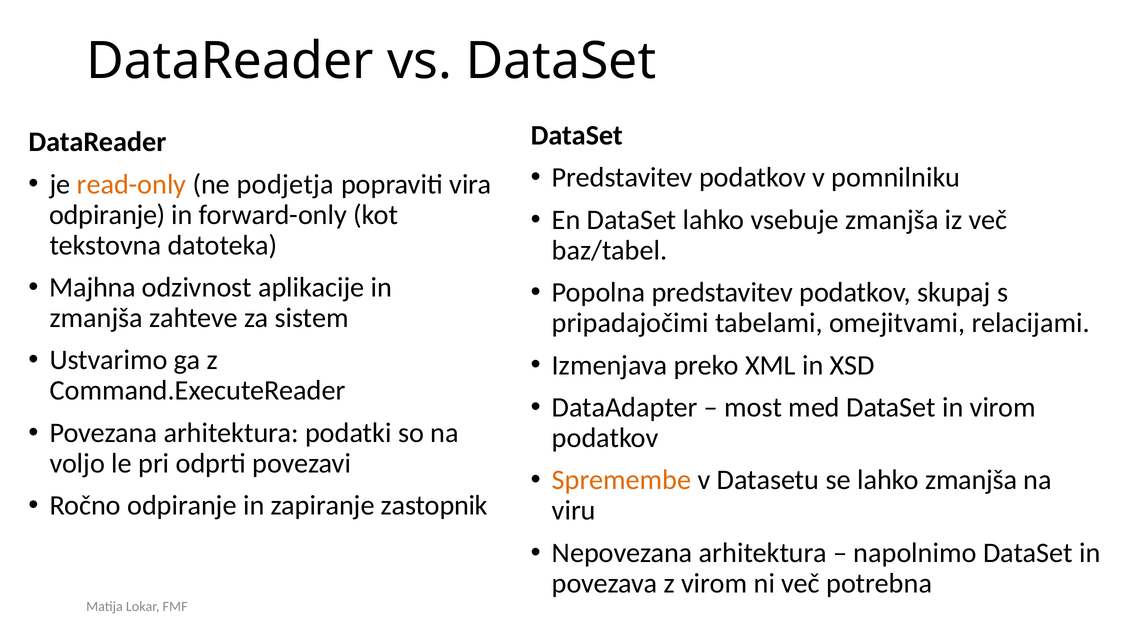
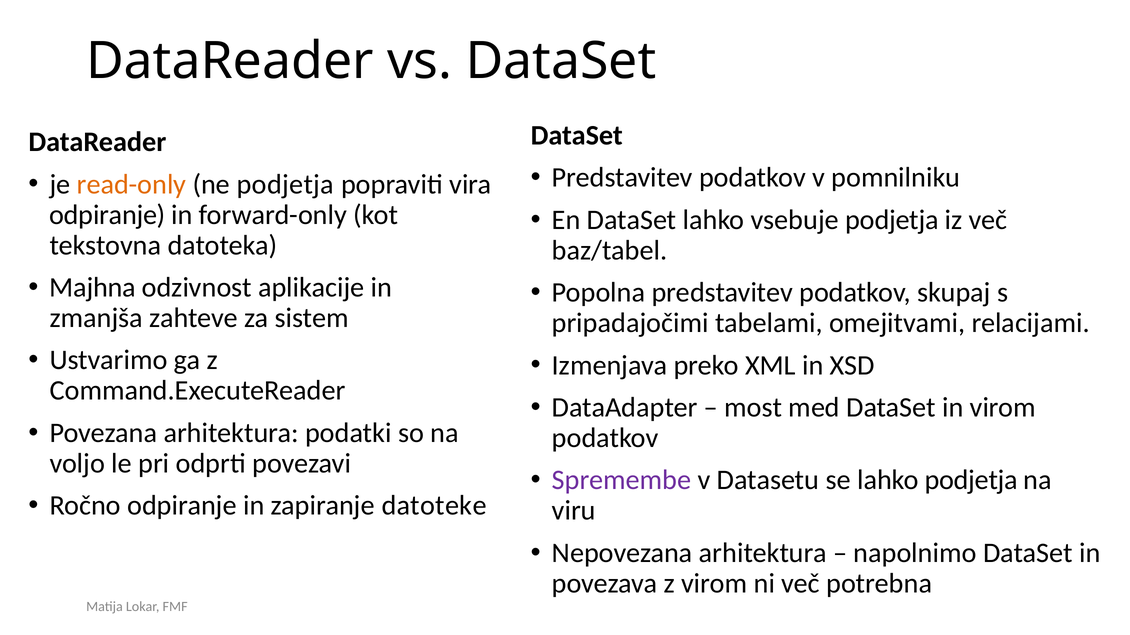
vsebuje zmanjša: zmanjša -> podjetja (892, 220)
Spremembe colour: orange -> purple (622, 481)
lahko zmanjša: zmanjša -> podjetja (971, 481)
zastopnik: zastopnik -> datoteke (434, 506)
